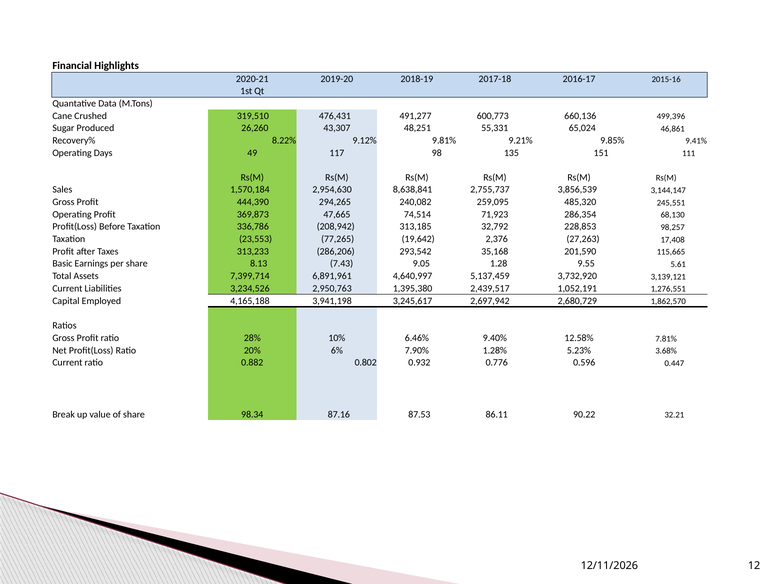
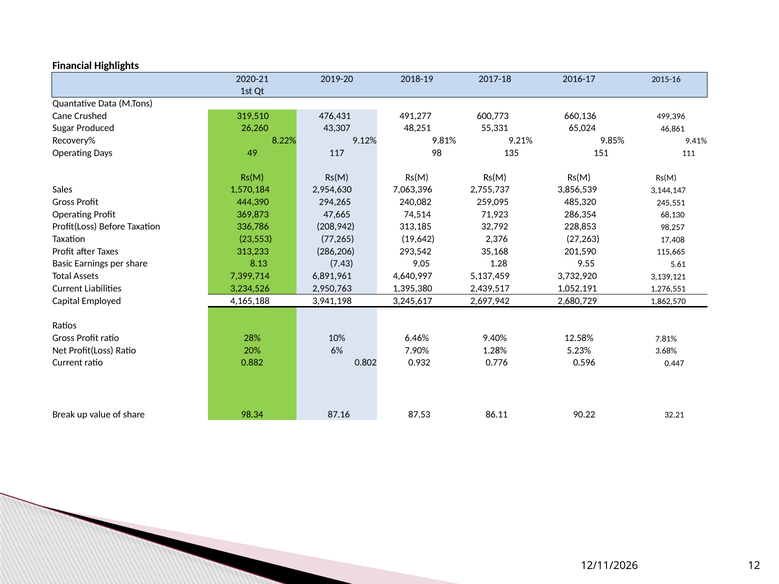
8,638,841: 8,638,841 -> 7,063,396 (413, 190)
